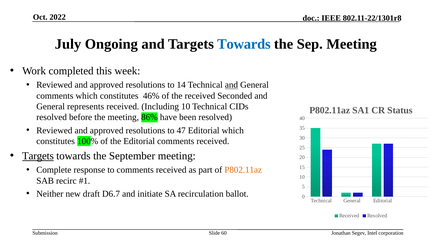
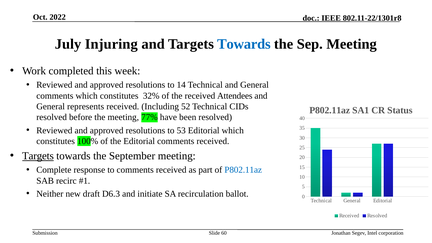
Ongoing: Ongoing -> Injuring (111, 44)
and underline: present -> none (231, 85)
46%: 46% -> 32% (151, 96)
Seconded: Seconded -> Attendees (235, 96)
Including 10: 10 -> 52 (186, 107)
86%: 86% -> 77% (150, 117)
47: 47 -> 53 (181, 130)
P802.11az colour: orange -> blue (243, 170)
D6.7: D6.7 -> D6.3 (111, 194)
